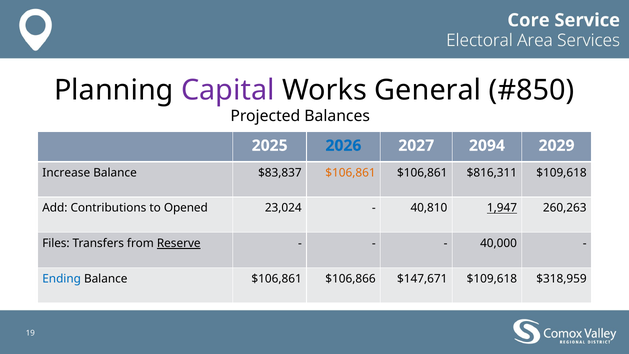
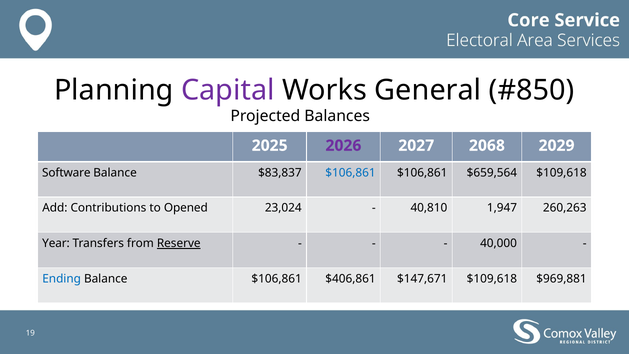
2026 colour: blue -> purple (343, 146)
2094: 2094 -> 2068 (487, 146)
Increase: Increase -> Software (66, 173)
$106,861 colour: orange -> blue (351, 173)
$816,311: $816,311 -> $659,564 (492, 173)
1,947 underline: present -> none (502, 208)
Files: Files -> Year (56, 243)
$106,866: $106,866 -> $406,861 (351, 278)
$318,959: $318,959 -> $969,881 (561, 278)
